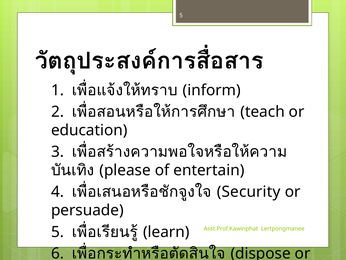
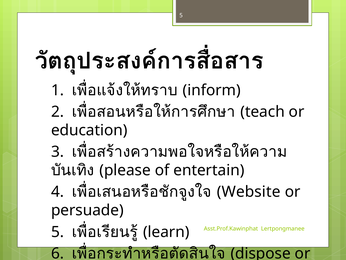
Security: Security -> Website (249, 192)
